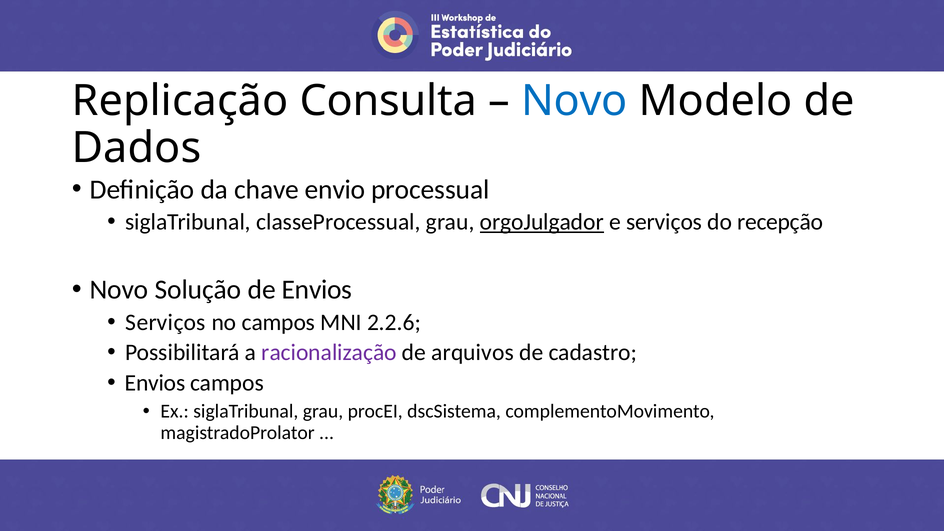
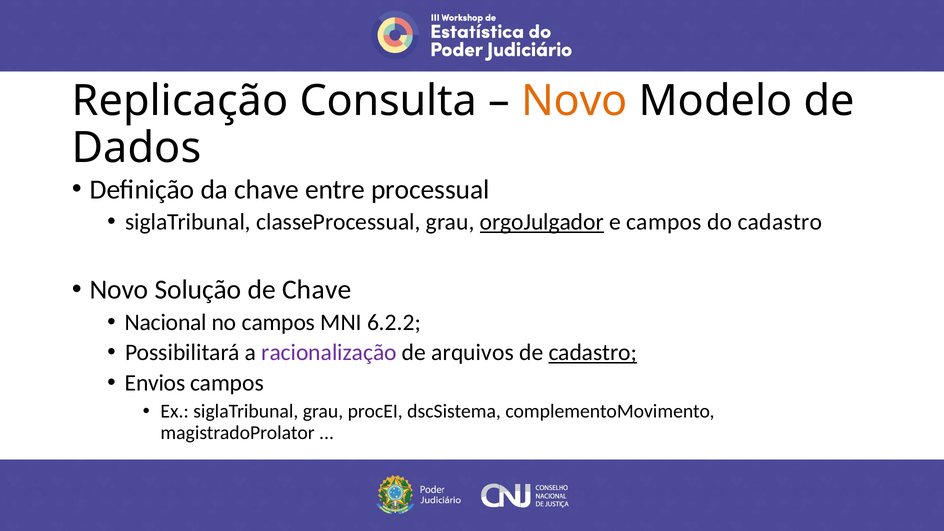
Novo colour: blue -> orange (574, 101)
envio: envio -> entre (335, 189)
e serviços: serviços -> campos (664, 222)
do recepção: recepção -> cadastro (780, 222)
de Envios: Envios -> Chave (317, 290)
Serviços: Serviços -> Nacional (166, 322)
2.2.6: 2.2.6 -> 6.2.2 (394, 322)
cadastro underline: none -> present (593, 353)
